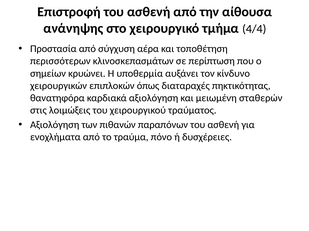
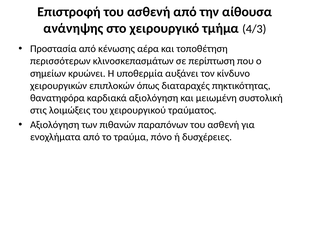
4/4: 4/4 -> 4/3 (254, 29)
σύγχυση: σύγχυση -> κένωσης (117, 49)
σταθερών: σταθερών -> συστολική (261, 98)
